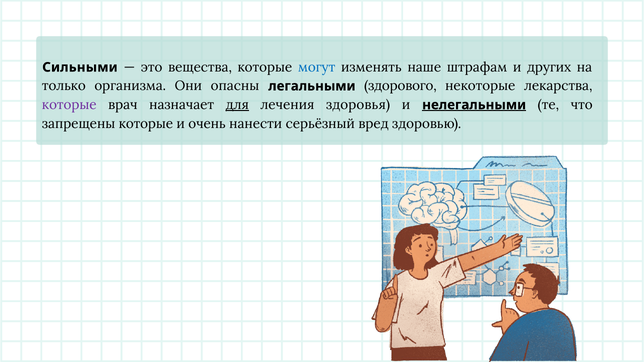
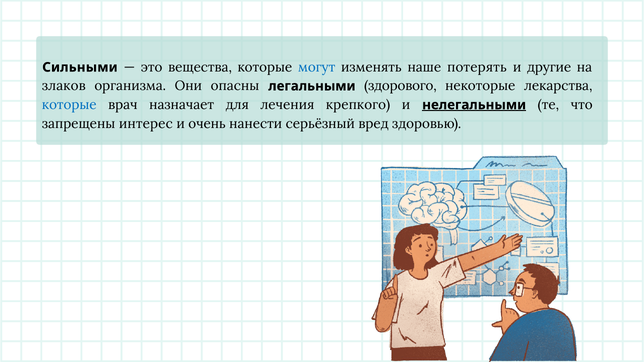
штрафам: штрафам -> потерять (477, 67)
других: других -> другие (549, 67)
только: только -> злаков (64, 86)
которые colour: purple -> blue (69, 105)
для underline: present -> none (237, 105)
здоровья: здоровья -> крепкого (358, 105)
запрещены которые: которые -> интерес (146, 124)
